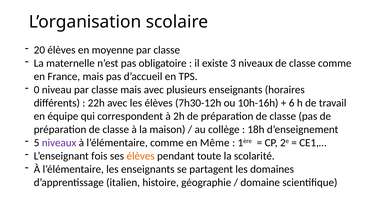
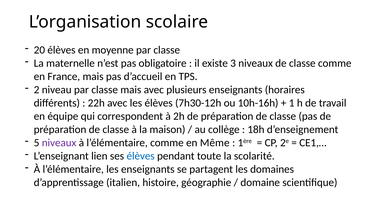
0: 0 -> 2 (37, 90)
6: 6 -> 1 (292, 103)
fois: fois -> lien (99, 156)
élèves colour: orange -> blue (141, 156)
